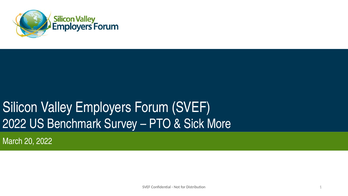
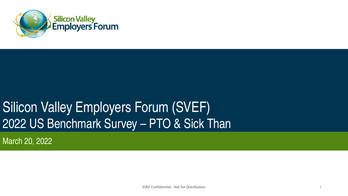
More: More -> Than (219, 124)
